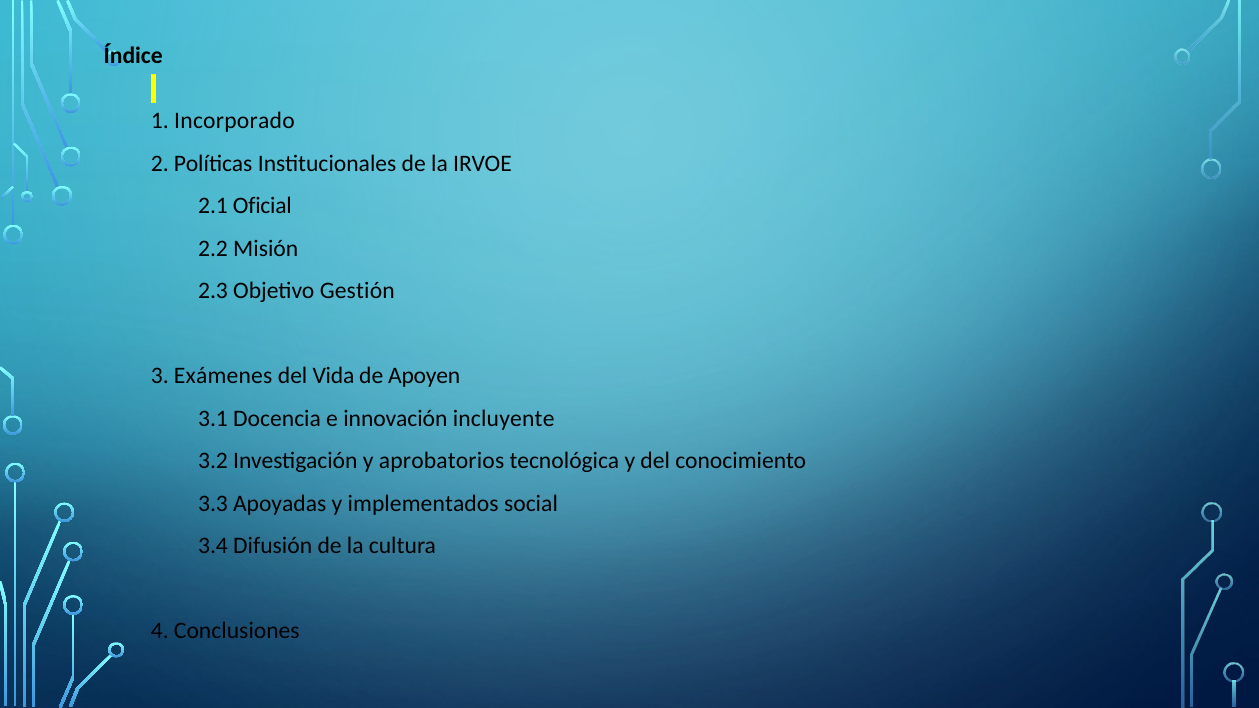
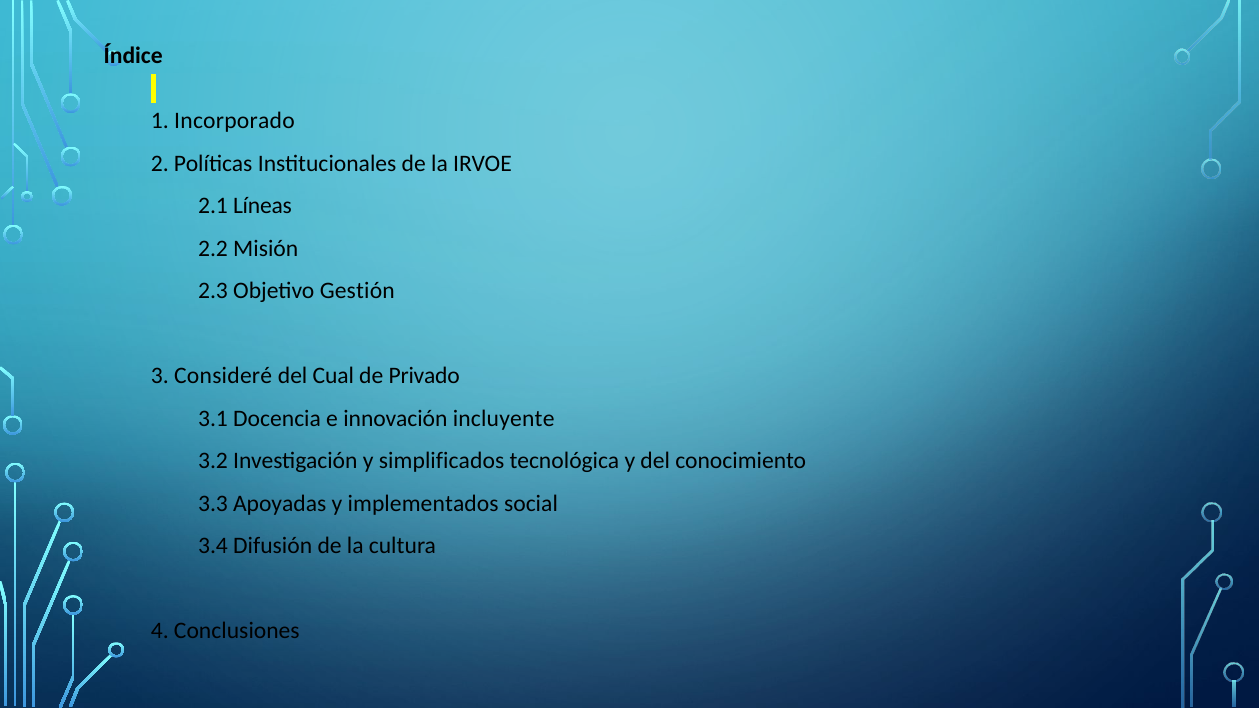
Oficial: Oficial -> Líneas (262, 206)
Exámenes: Exámenes -> Consideré (223, 376)
Vida: Vida -> Cual (333, 376)
Apoyen: Apoyen -> Privado (424, 376)
aprobatorios: aprobatorios -> simplificados (442, 461)
